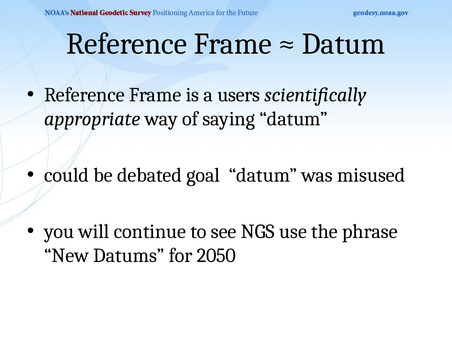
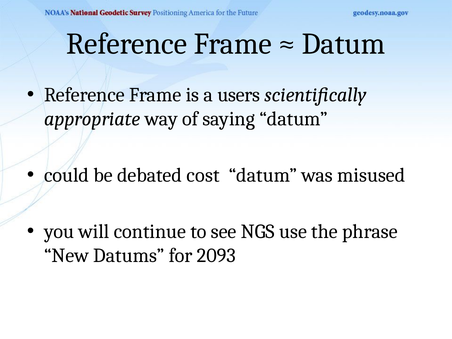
goal: goal -> cost (203, 175)
2050: 2050 -> 2093 (216, 256)
